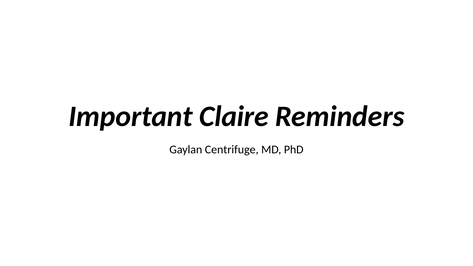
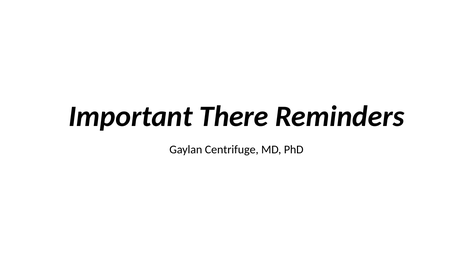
Claire: Claire -> There (234, 116)
